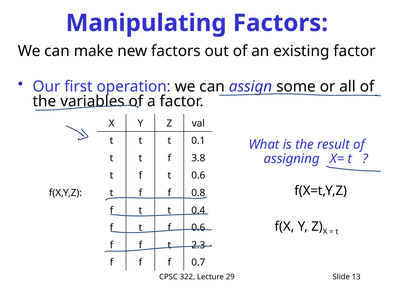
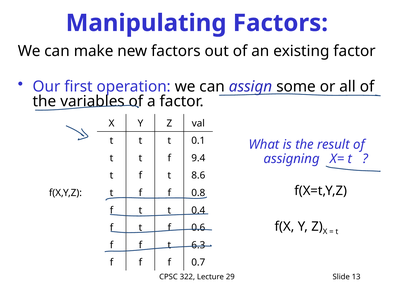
3.8: 3.8 -> 9.4 (198, 158)
t 0.6: 0.6 -> 8.6 (198, 175)
2.3: 2.3 -> 6.3 (198, 245)
